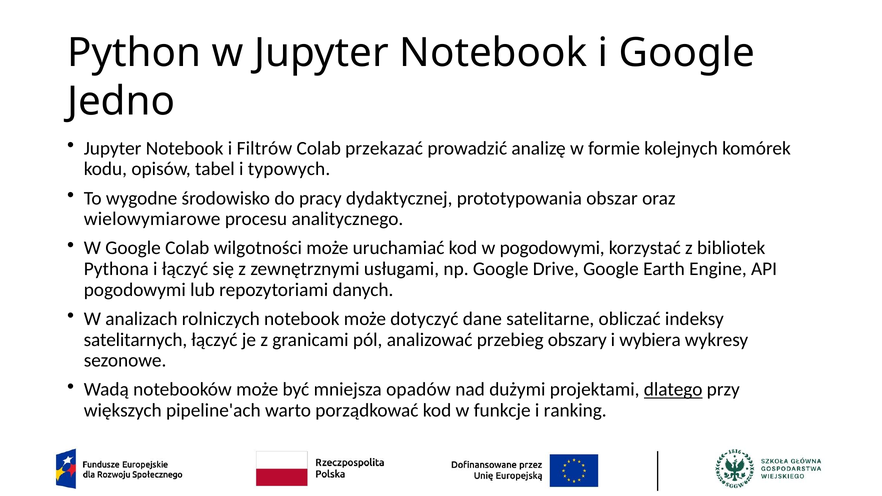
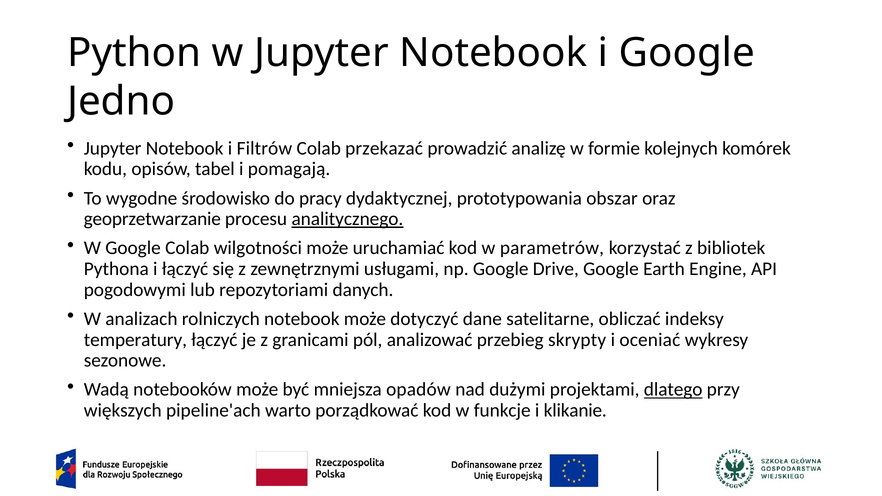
typowych: typowych -> pomagają (289, 169)
wielowymiarowe: wielowymiarowe -> geoprzetwarzanie (152, 219)
analitycznego underline: none -> present (347, 219)
w pogodowymi: pogodowymi -> parametrów (552, 248)
satelitarnych: satelitarnych -> temperatury (135, 340)
obszary: obszary -> skrypty (577, 340)
wybiera: wybiera -> oceniać (650, 340)
ranking: ranking -> klikanie (575, 411)
